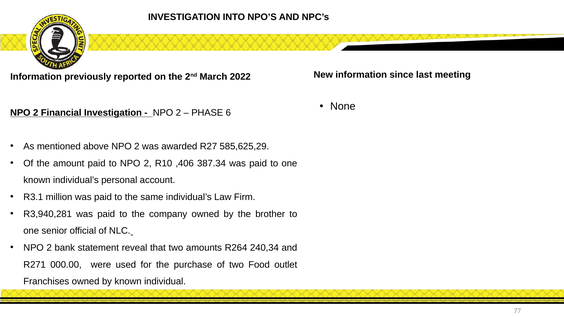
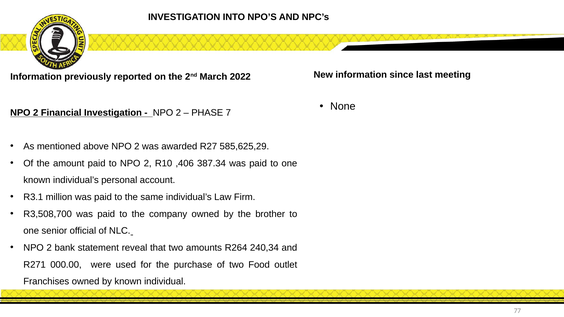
6: 6 -> 7 (228, 113)
R3,940,281: R3,940,281 -> R3,508,700 (48, 214)
